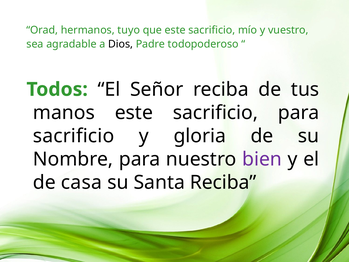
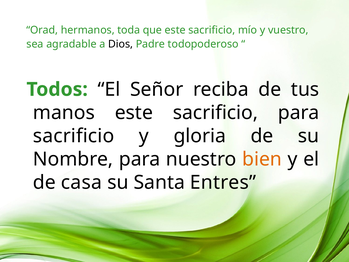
tuyo: tuyo -> toda (129, 30)
bien colour: purple -> orange (262, 159)
Santa Reciba: Reciba -> Entres (223, 182)
